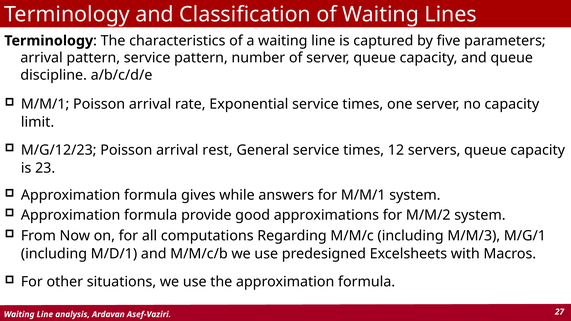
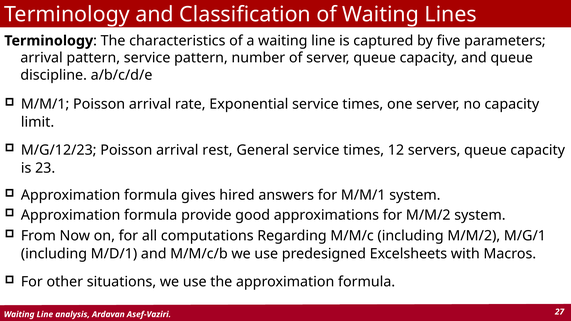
while: while -> hired (237, 195)
including M/M/3: M/M/3 -> M/M/2 (474, 236)
